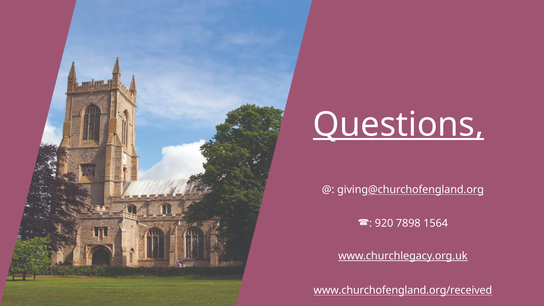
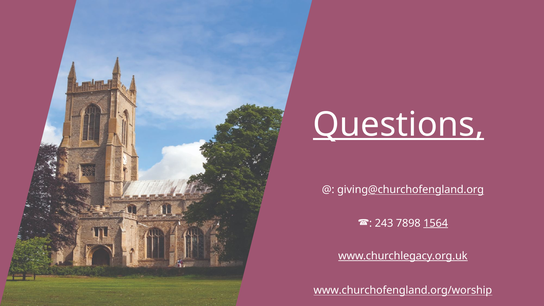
920: 920 -> 243 (384, 223)
1564 underline: none -> present (436, 223)
www.churchofengland.org/received: www.churchofengland.org/received -> www.churchofengland.org/worship (403, 290)
